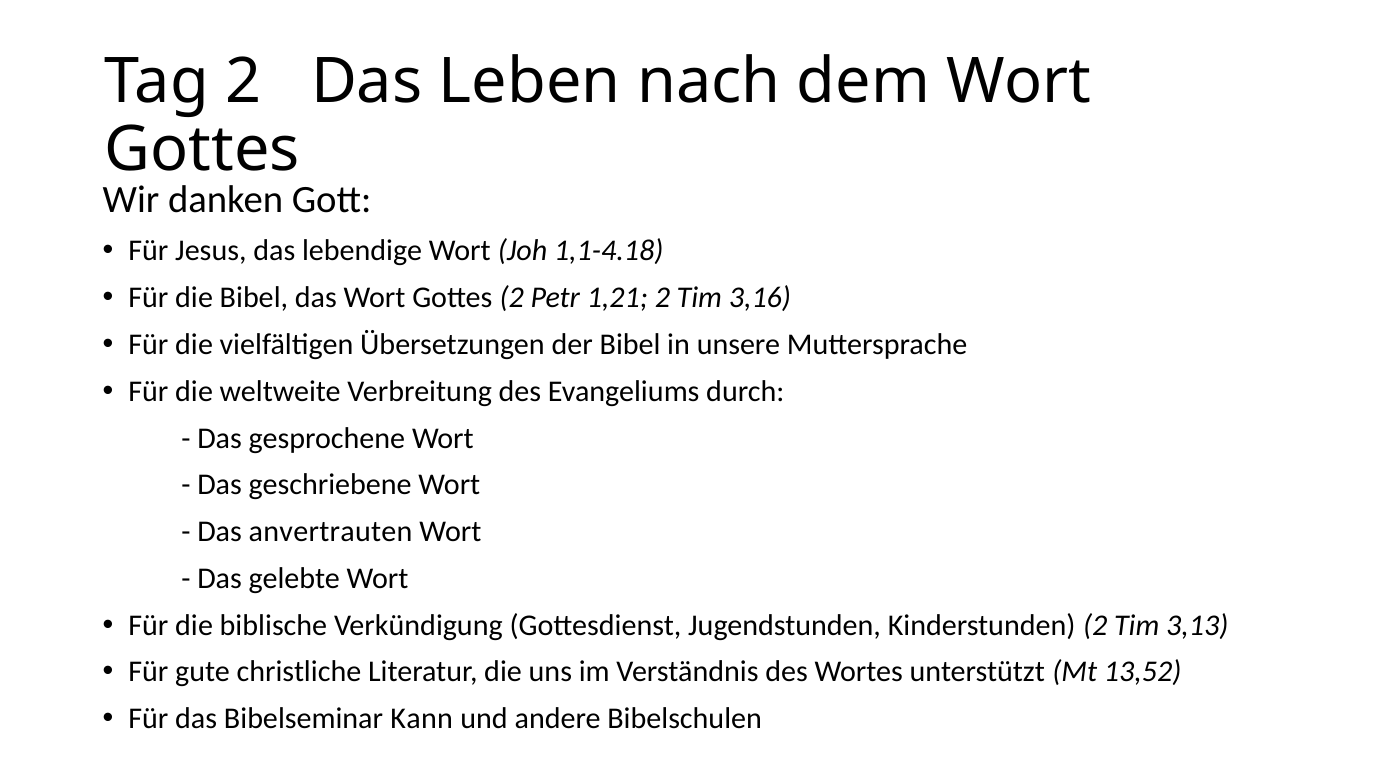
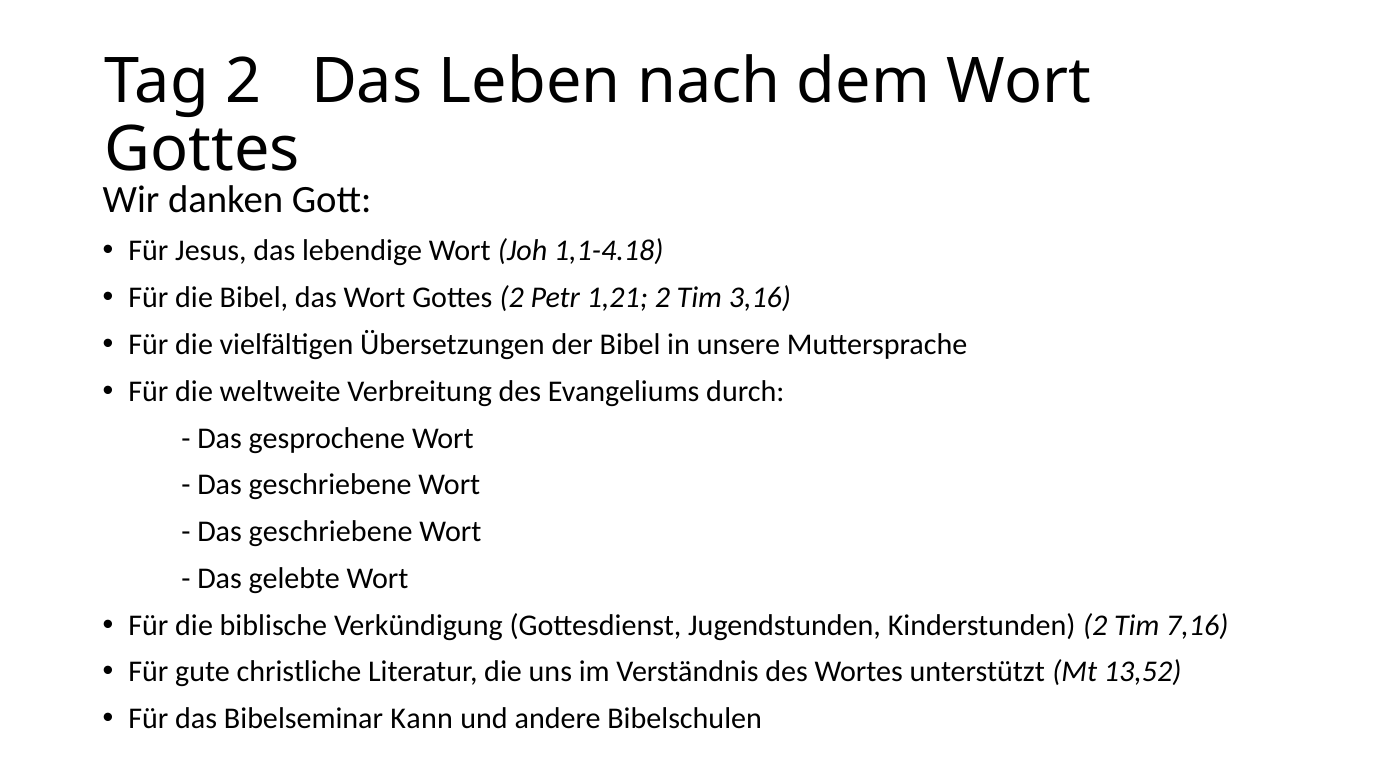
anvertrauten: anvertrauten -> geschriebene (331, 532)
3,13: 3,13 -> 7,16 (1197, 626)
